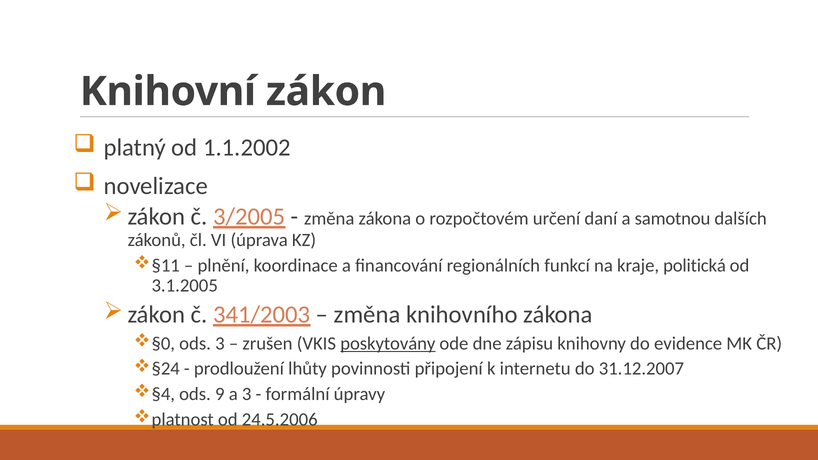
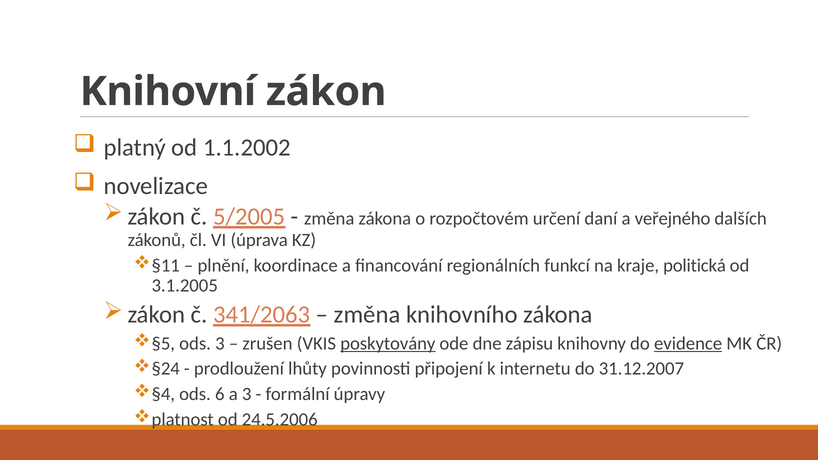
3/2005: 3/2005 -> 5/2005 (249, 217)
samotnou: samotnou -> veřejného (673, 219)
341/2003: 341/2003 -> 341/2063 (262, 315)
§0: §0 -> §5 (163, 343)
evidence underline: none -> present (688, 343)
9: 9 -> 6 (220, 394)
